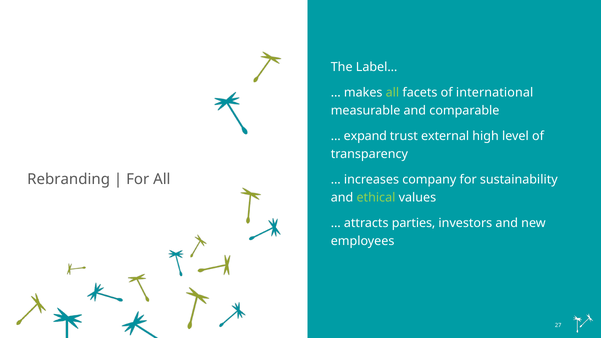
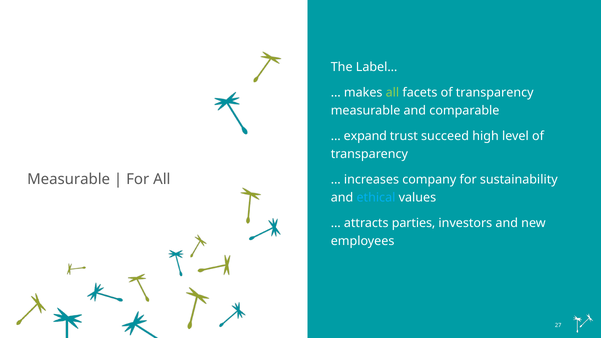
facets of international: international -> transparency (495, 92)
external: external -> succeed (445, 136)
Rebranding: Rebranding -> Measurable (69, 179)
ethical colour: light green -> light blue (376, 198)
